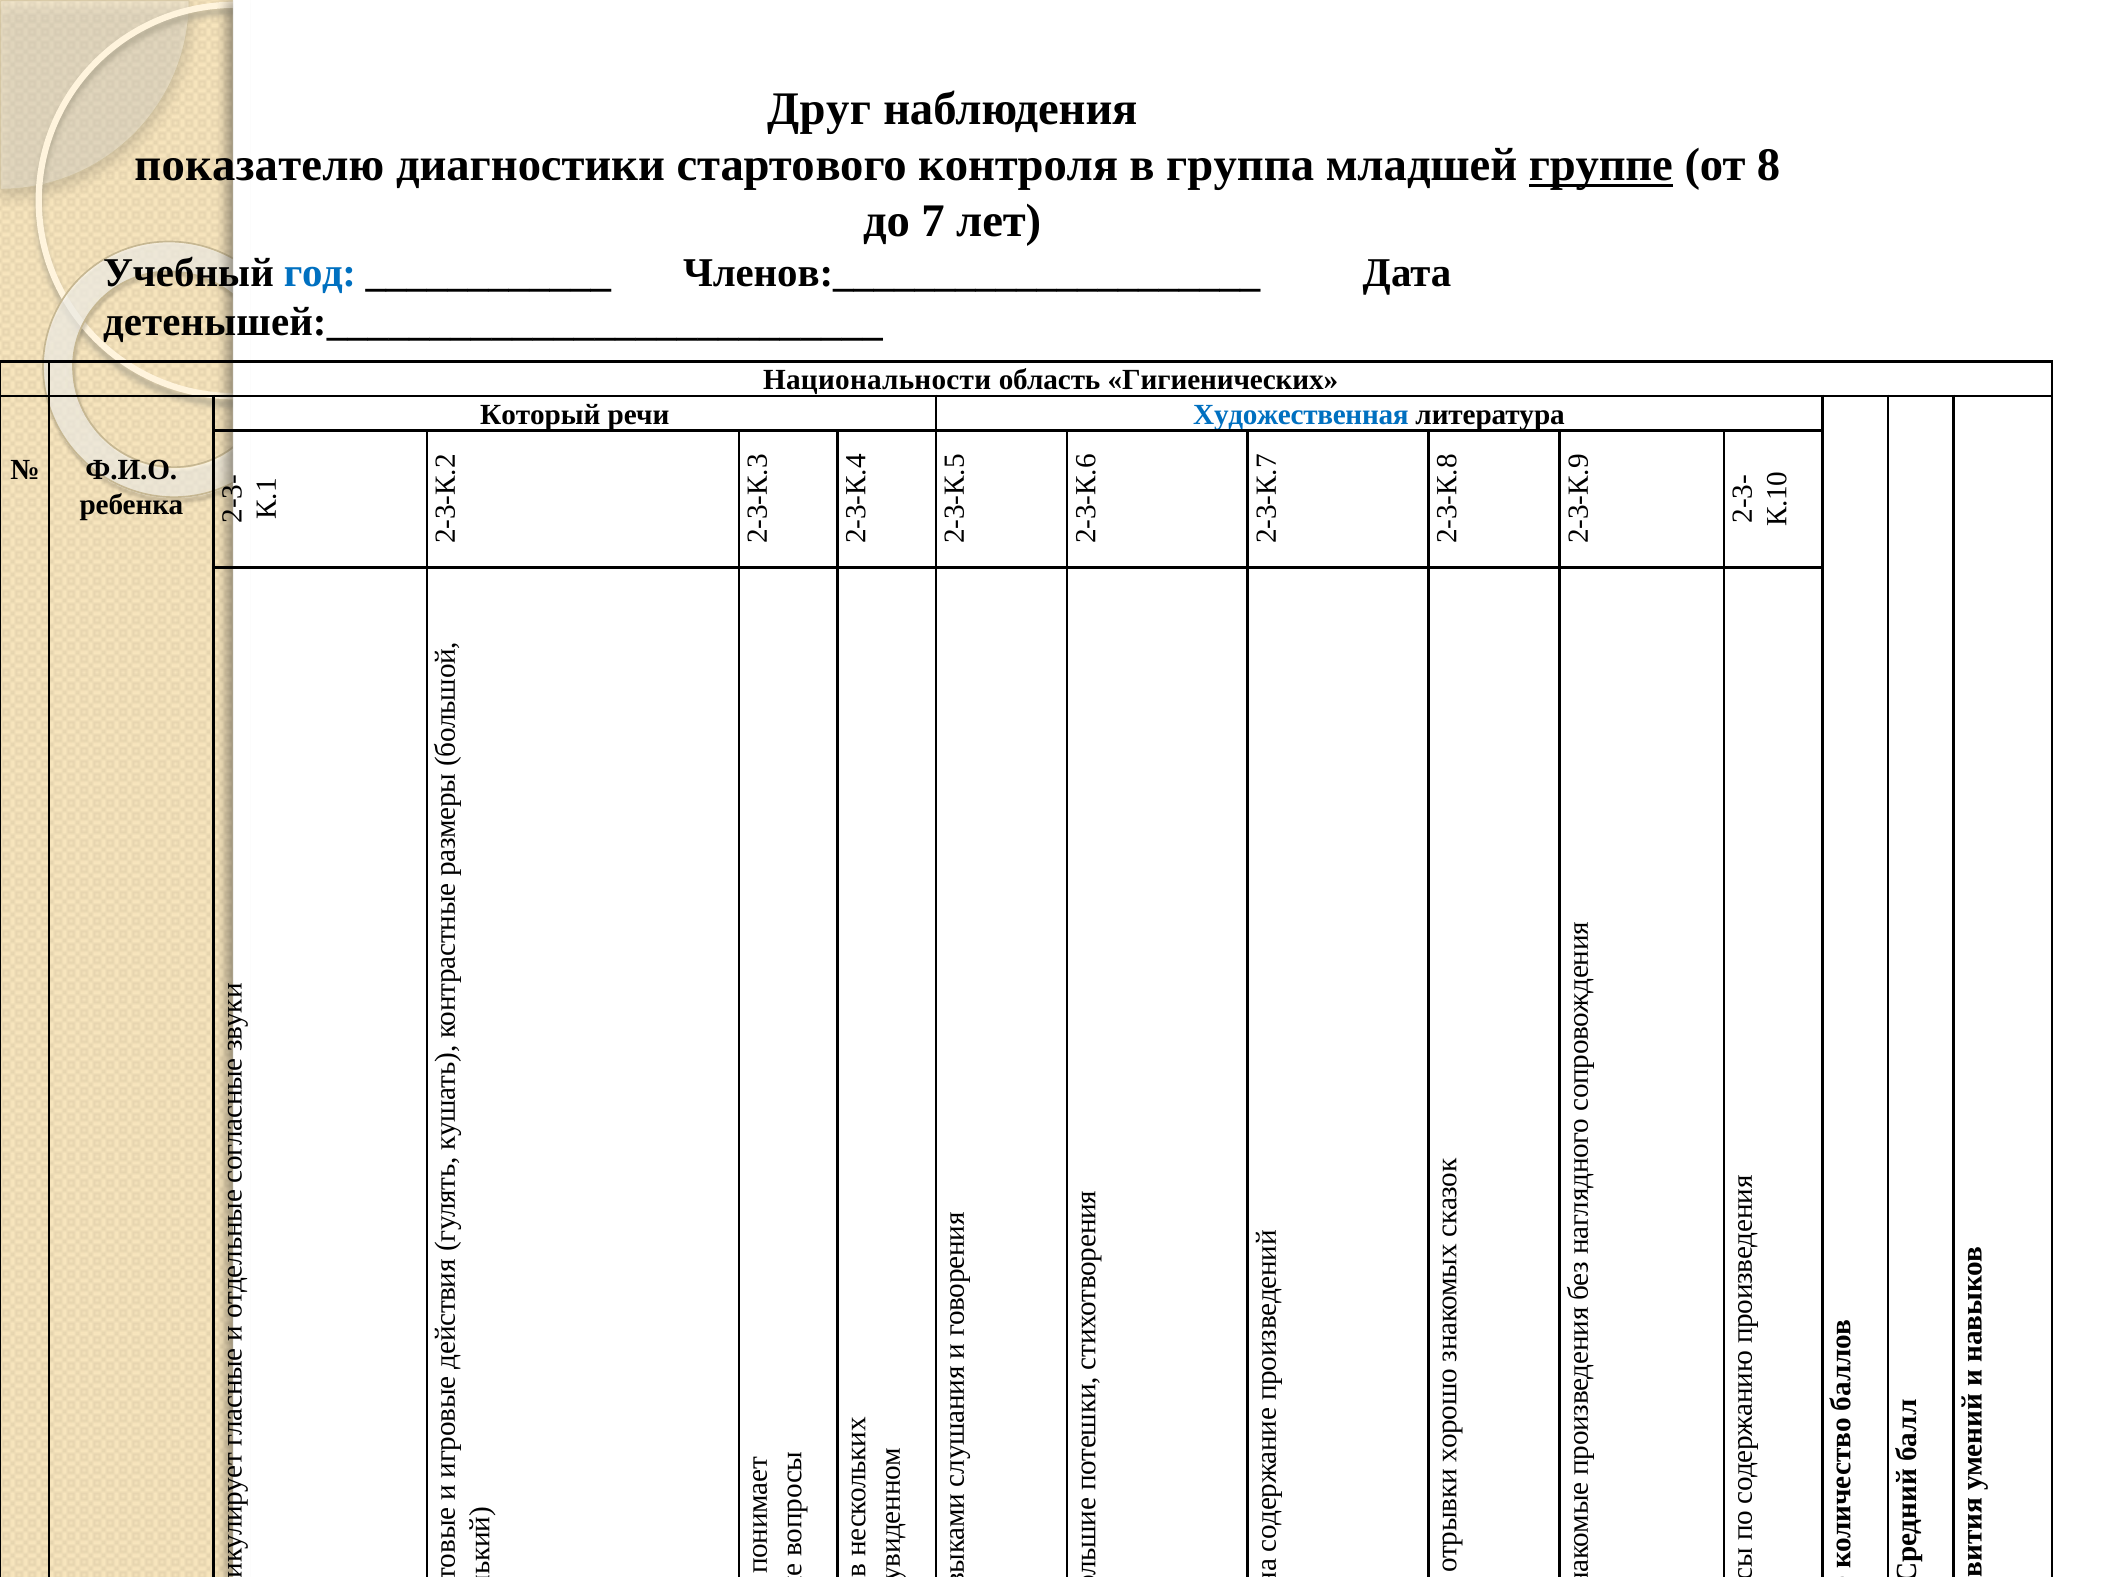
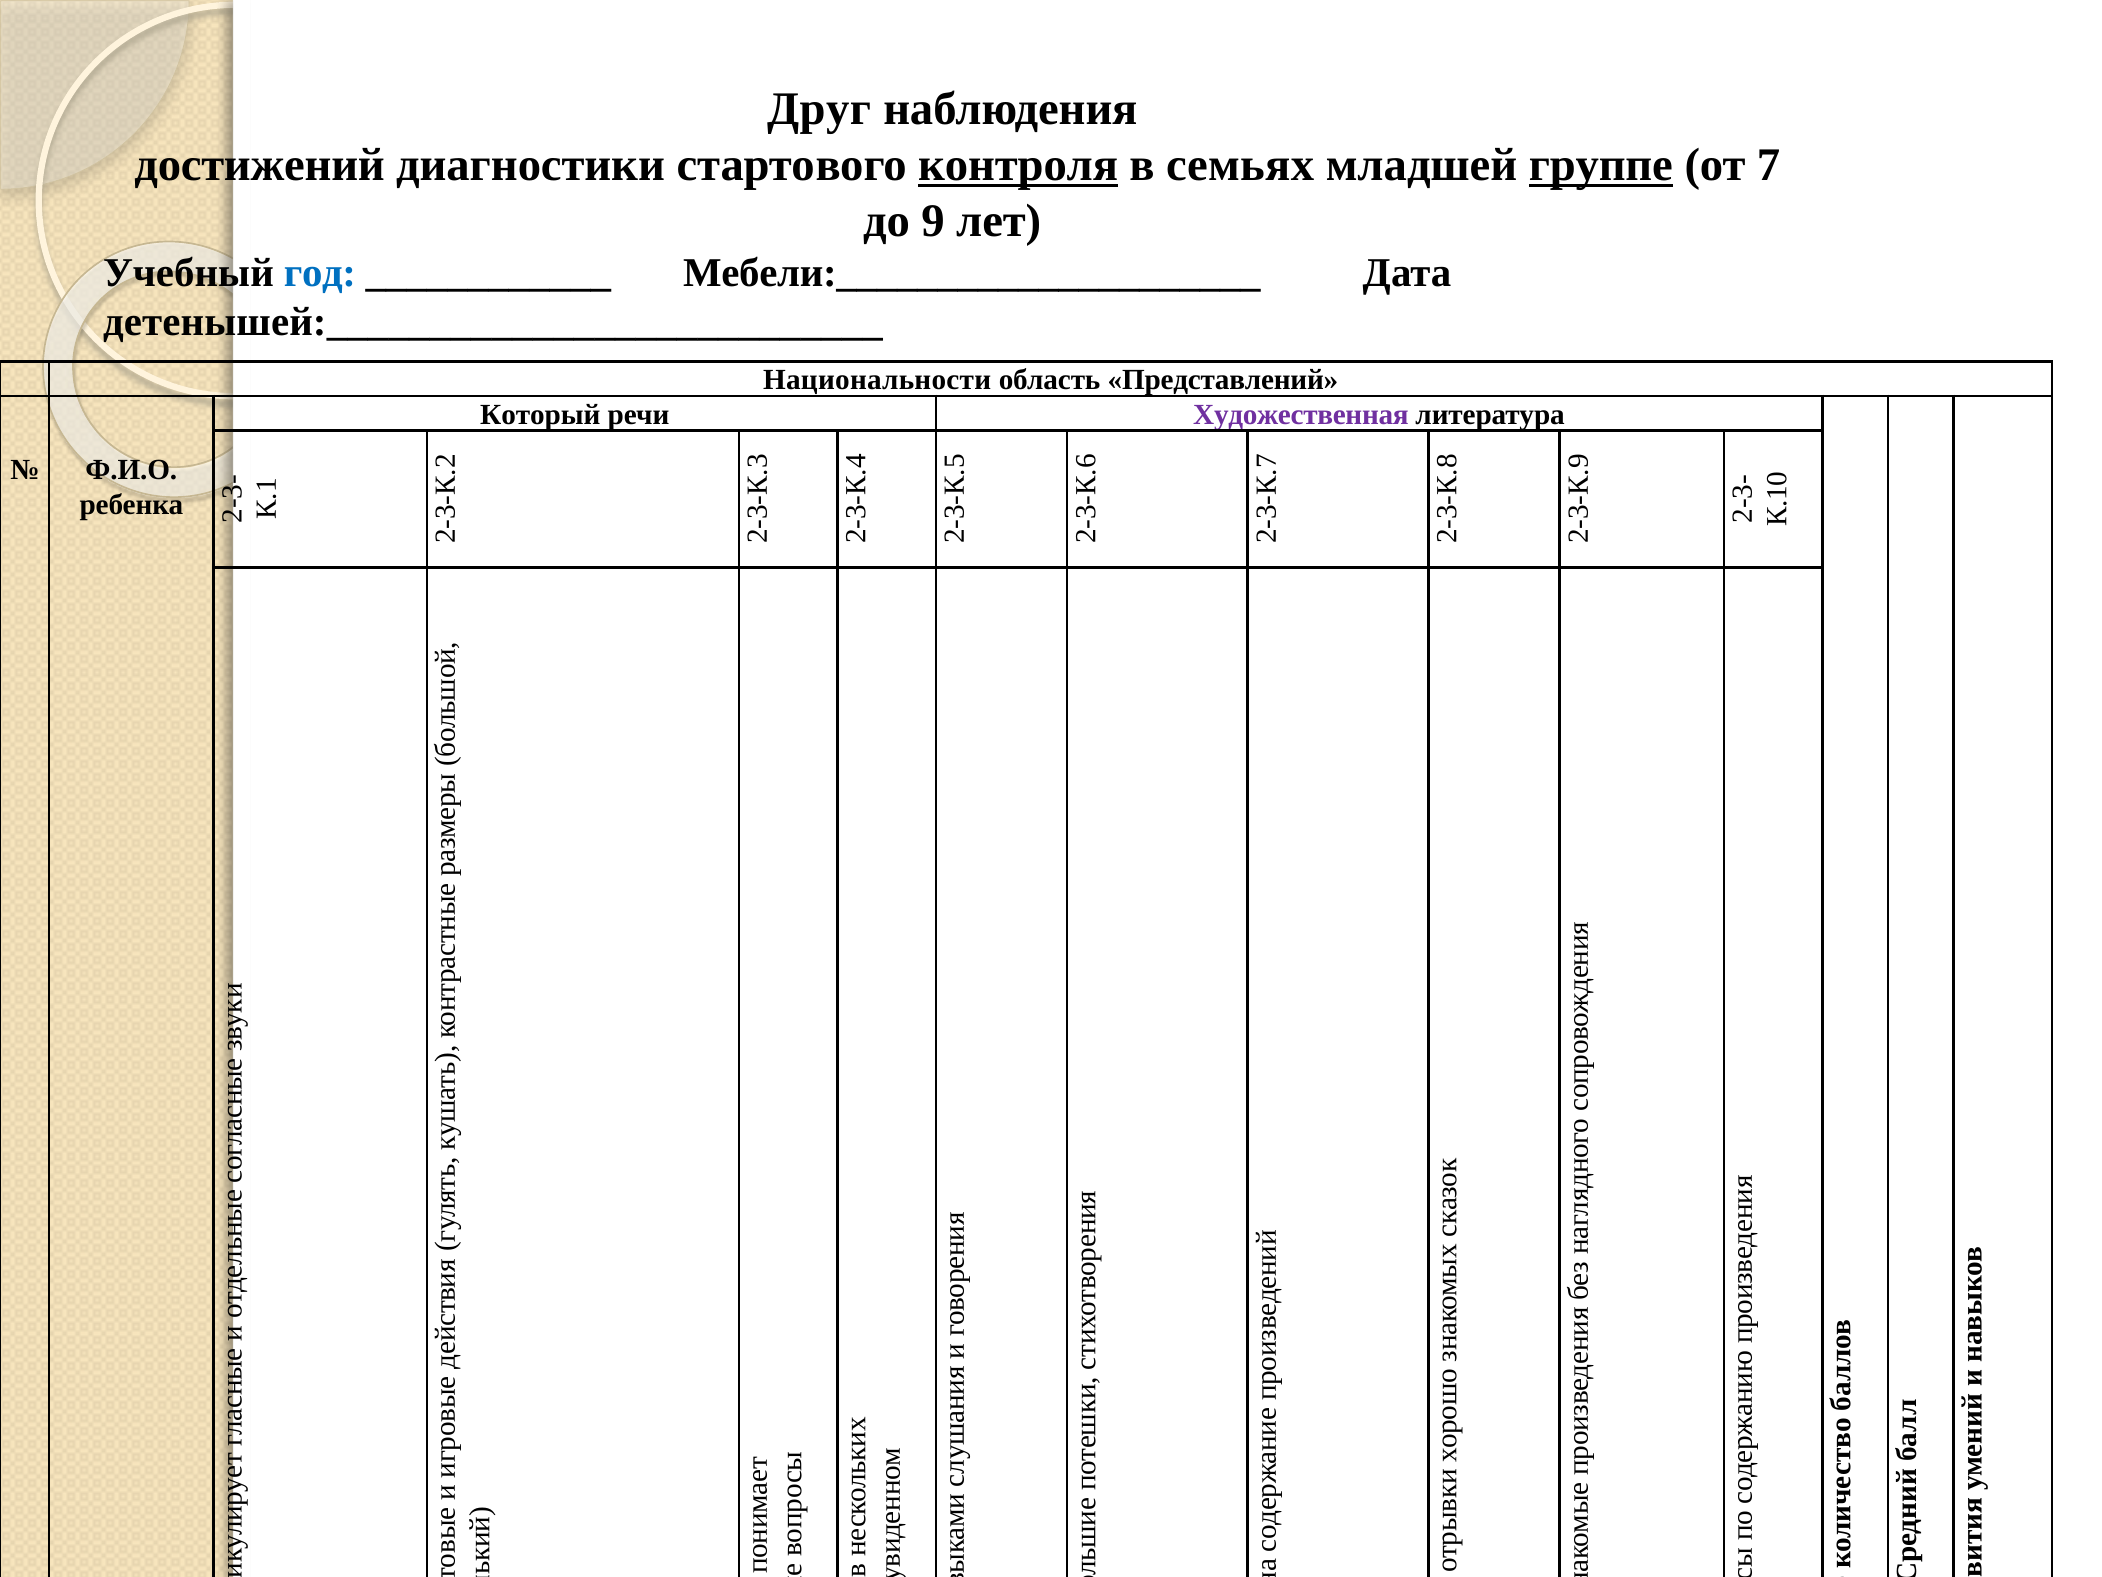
показателю: показателю -> достижений (260, 165)
контроля underline: none -> present (1018, 165)
группа: группа -> семьях (1240, 165)
от 8: 8 -> 7 (1769, 165)
до 7: 7 -> 9 (933, 221)
Членов:_____________________: Членов:_____________________ -> Мебели:_____________________ (972, 273)
Гигиенических: Гигиенических -> Представлений (1223, 380)
Художественная colour: blue -> purple (1301, 414)
